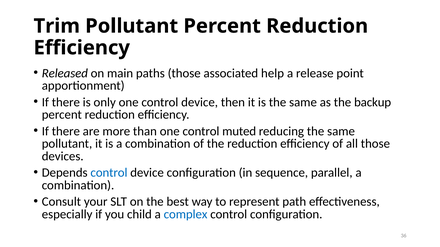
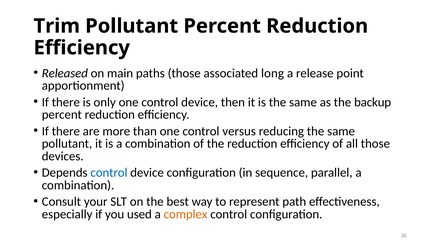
help: help -> long (273, 73)
muted: muted -> versus (239, 131)
child: child -> used (139, 215)
complex colour: blue -> orange (186, 215)
